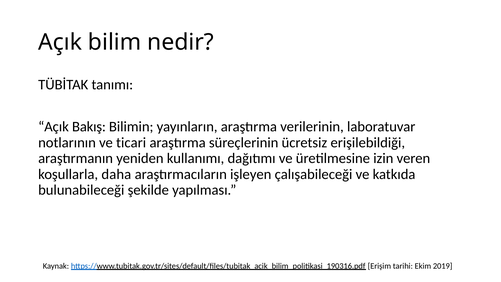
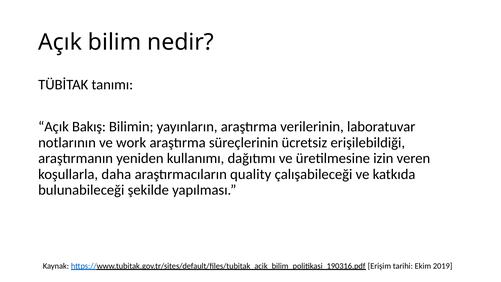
ticari: ticari -> work (131, 143)
işleyen: işleyen -> quality (251, 174)
